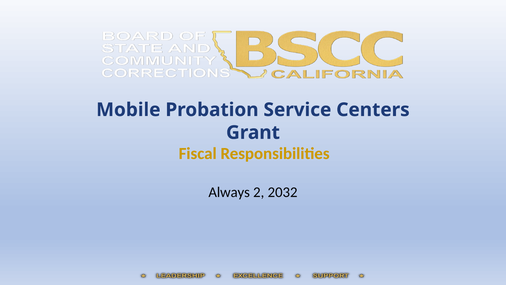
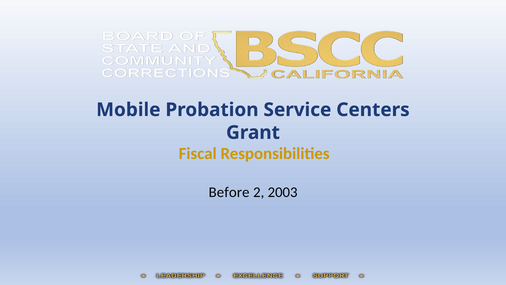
Always: Always -> Before (229, 192)
2032: 2032 -> 2003 (283, 192)
